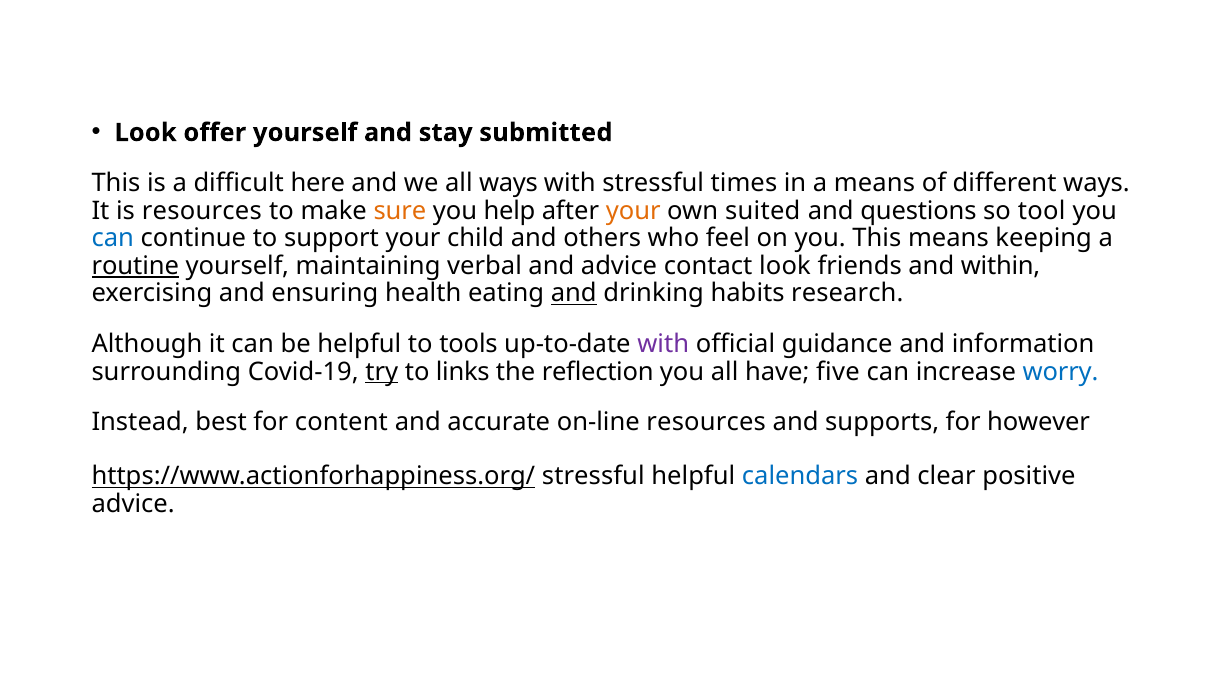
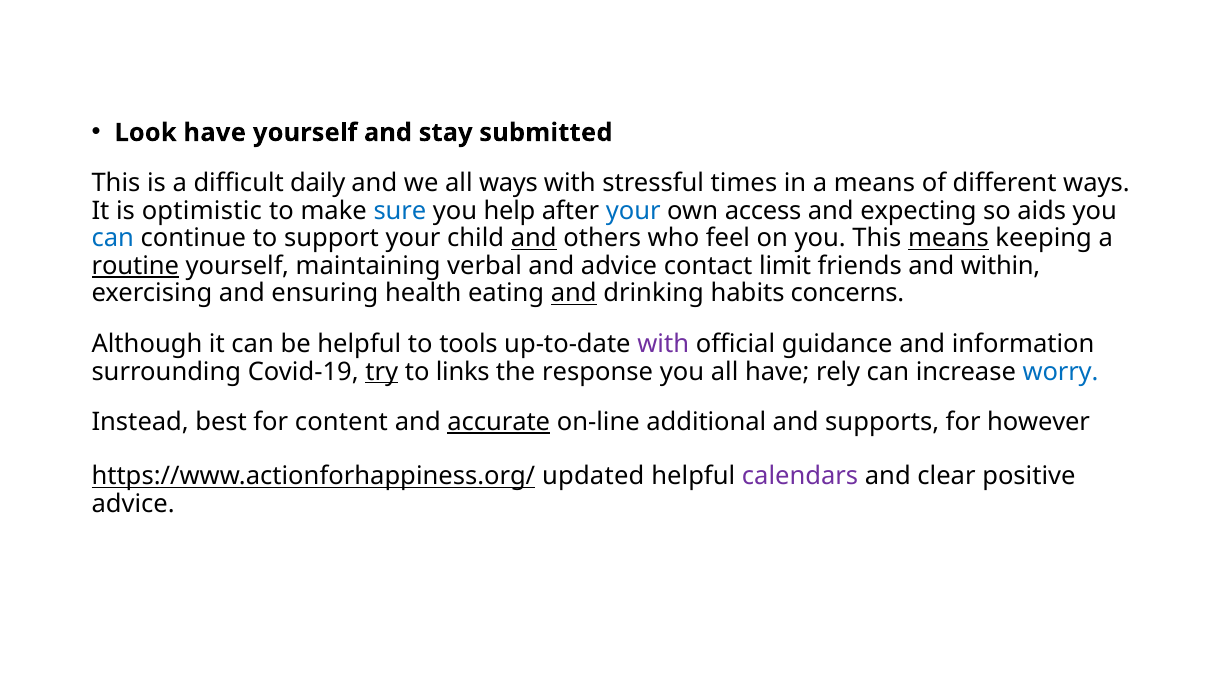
Look offer: offer -> have (215, 133)
here: here -> daily (318, 183)
is resources: resources -> optimistic (202, 211)
sure colour: orange -> blue (400, 211)
your colour: orange -> blue (633, 211)
suited: suited -> access (763, 211)
questions: questions -> expecting (918, 211)
tool: tool -> aids (1042, 211)
and underline: none -> present (534, 239)
means underline: none -> present (948, 239)
contact look: look -> limit (785, 266)
research: research -> concerns (848, 294)
reflection: reflection -> response (598, 372)
five: five -> rely (838, 372)
accurate underline: none -> present (499, 423)
on-line resources: resources -> additional (706, 423)
https://www.actionforhappiness.org/ stressful: stressful -> updated (593, 476)
calendars colour: blue -> purple (800, 476)
